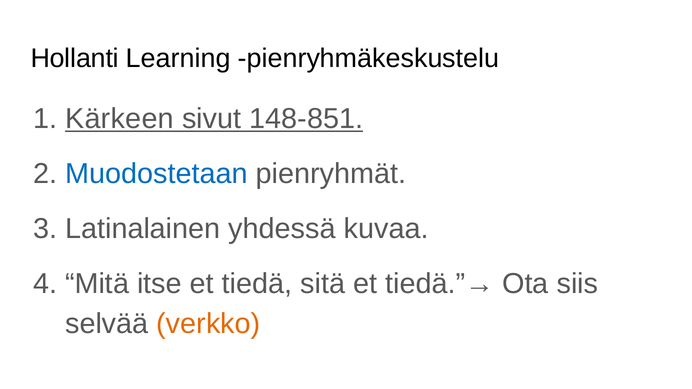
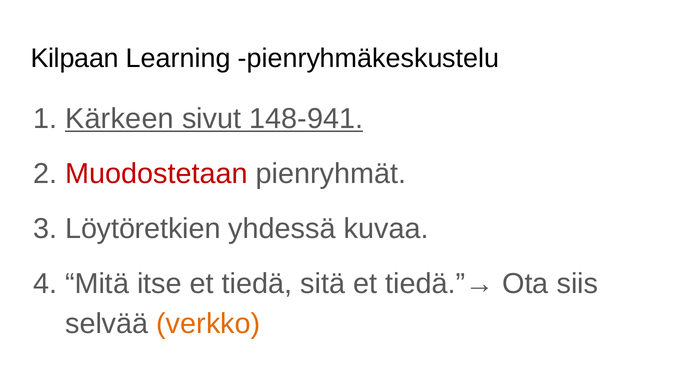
Hollanti: Hollanti -> Kilpaan (75, 59)
148-851: 148-851 -> 148-941 (306, 119)
Muodostetaan colour: blue -> red (156, 174)
Latinalainen: Latinalainen -> Löytöretkien (143, 229)
